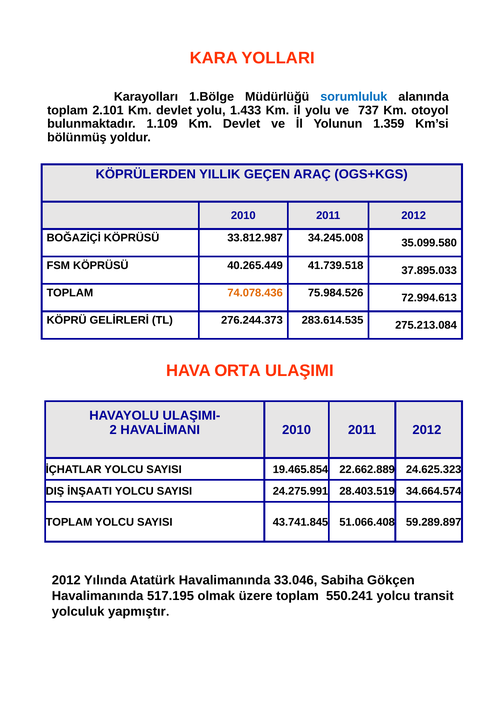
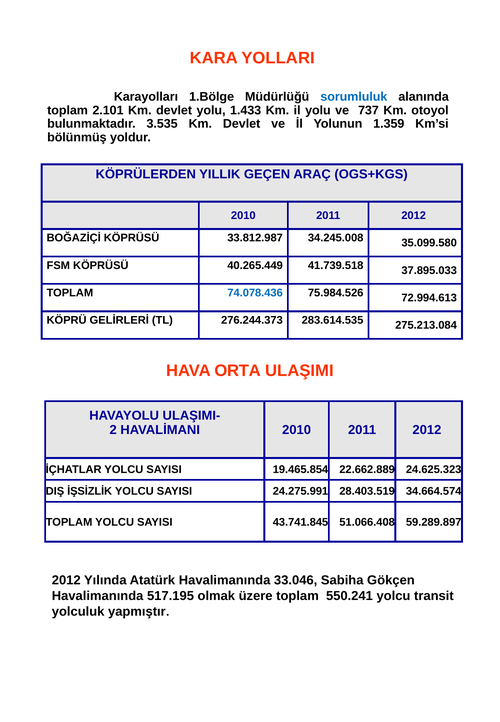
1.109: 1.109 -> 3.535 (162, 124)
74.078.436 colour: orange -> blue (255, 293)
İNŞAATI: İNŞAATI -> İŞSİZLİK (90, 491)
